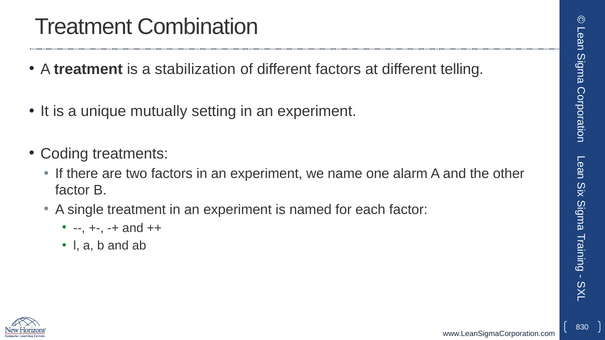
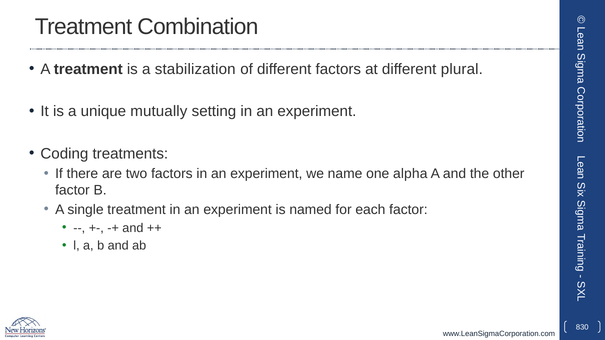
telling: telling -> plural (462, 69)
alarm: alarm -> alpha (410, 174)
